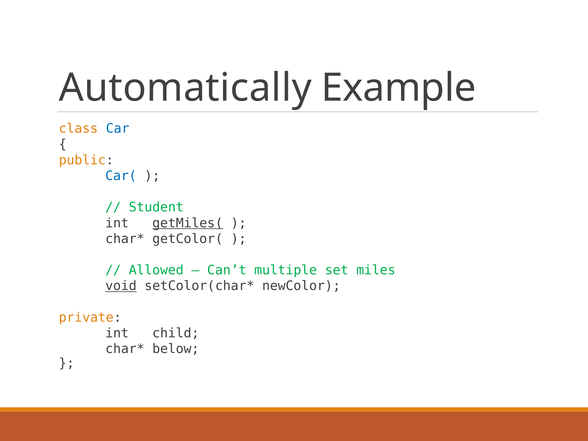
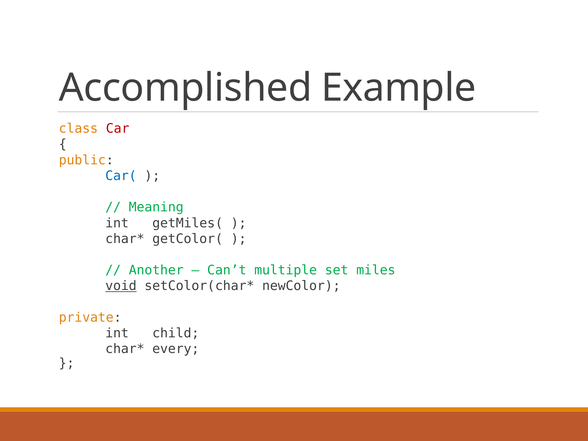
Automatically: Automatically -> Accomplished (185, 88)
Car colour: blue -> red (118, 129)
Student: Student -> Meaning (156, 207)
getMiles( underline: present -> none (188, 223)
Allowed: Allowed -> Another (156, 270)
below: below -> every (176, 349)
